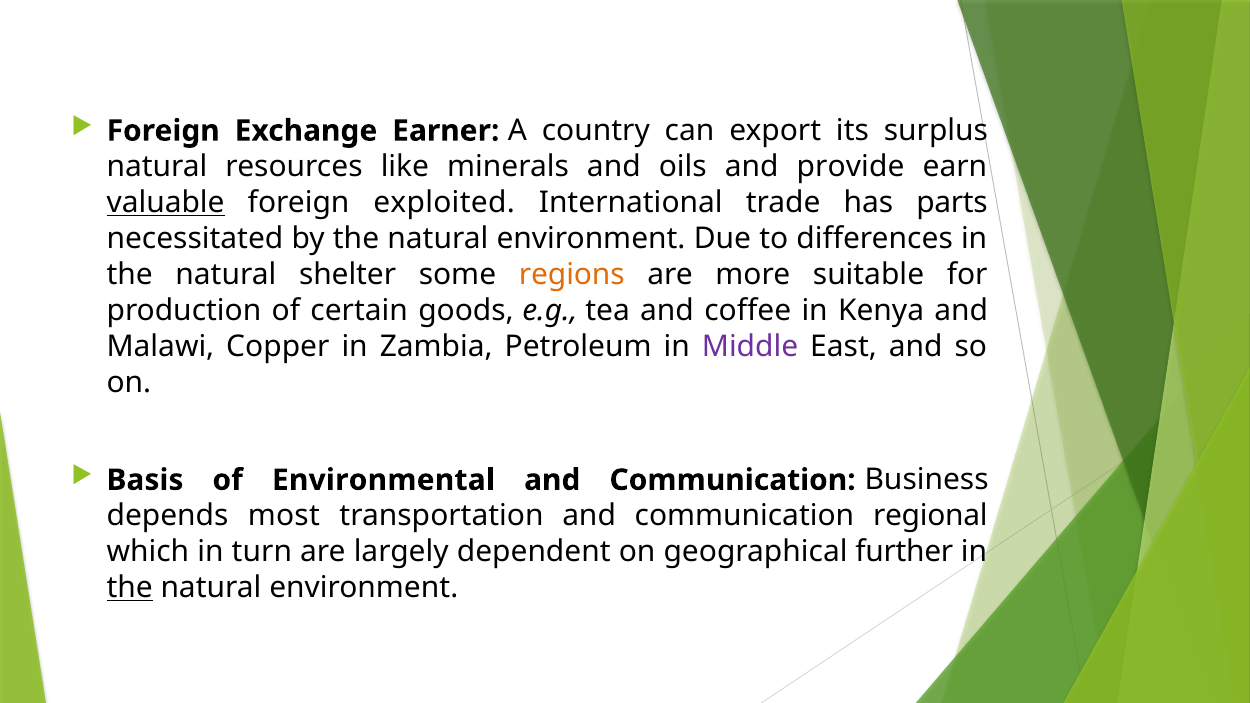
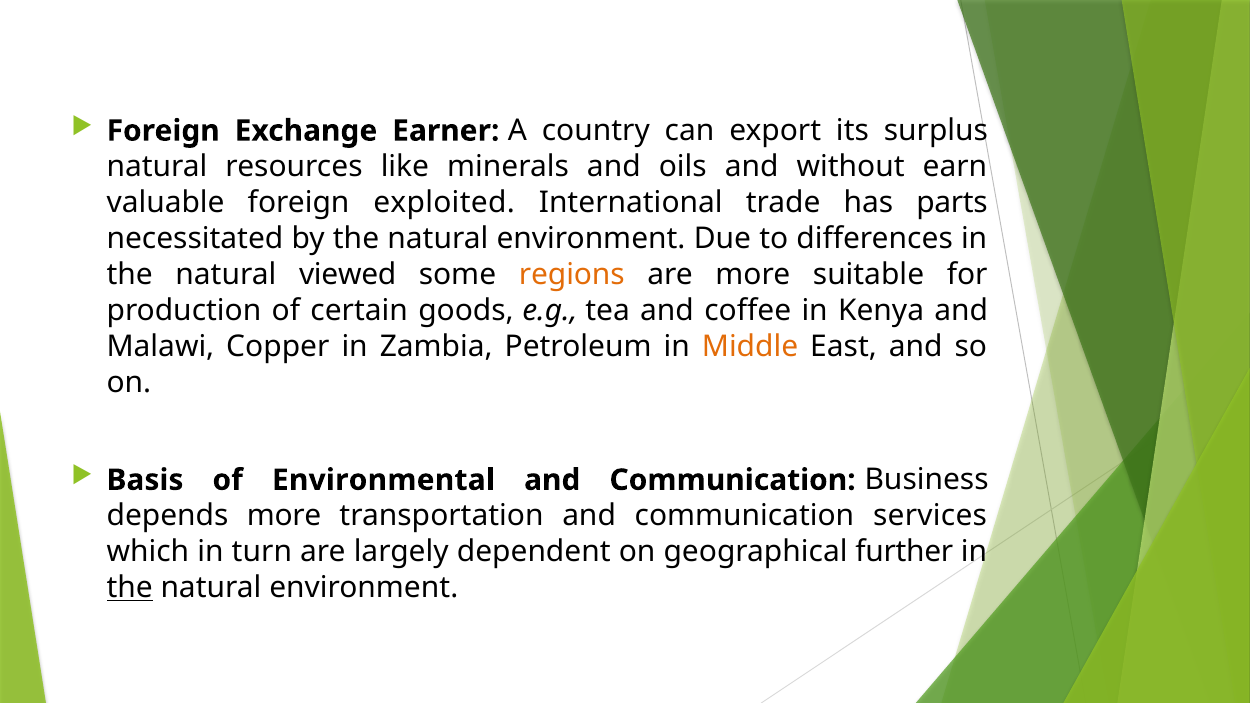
provide: provide -> without (851, 167)
valuable underline: present -> none (166, 203)
shelter: shelter -> viewed (348, 274)
Middle colour: purple -> orange (750, 346)
depends most: most -> more (284, 516)
regional: regional -> services (930, 516)
